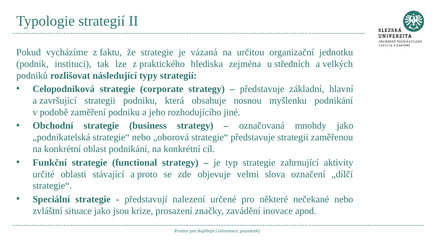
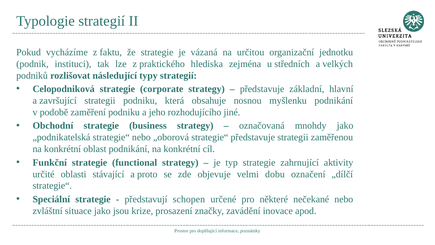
slova: slova -> dobu (275, 174)
nalezení: nalezení -> schopen (189, 199)
